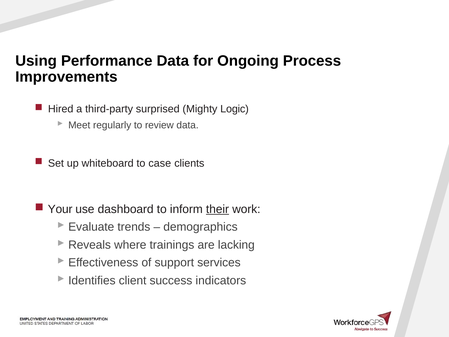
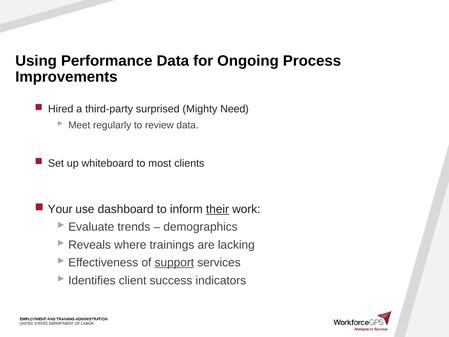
Logic: Logic -> Need (235, 109)
case: case -> most (160, 163)
support underline: none -> present (174, 262)
